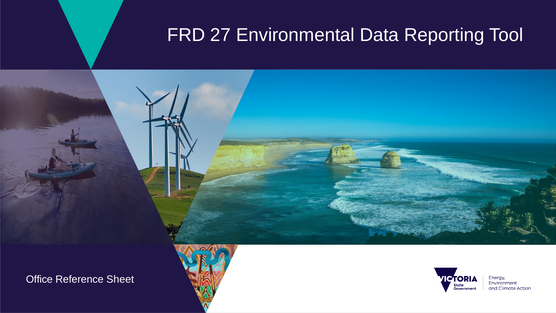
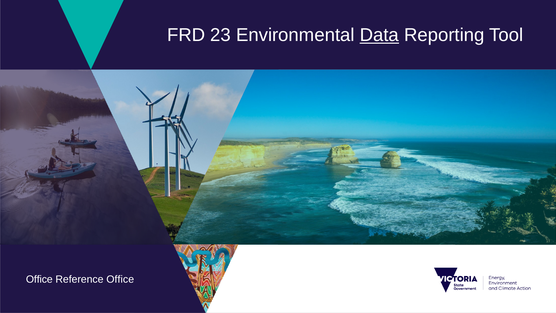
27: 27 -> 23 (221, 35)
Data underline: none -> present (379, 35)
Reference Sheet: Sheet -> Office (120, 279)
